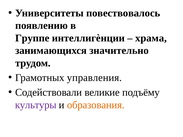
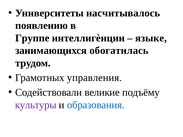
повествовалось: повествовалось -> насчитывалось (123, 13)
храма: храма -> языке (151, 38)
значительно: значительно -> обогатилась (119, 51)
образования colour: orange -> blue (96, 105)
